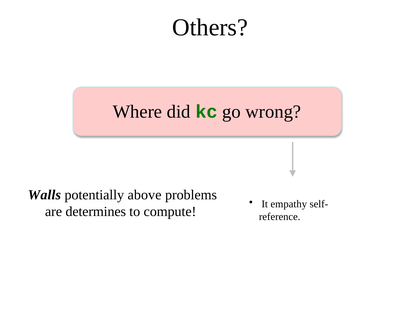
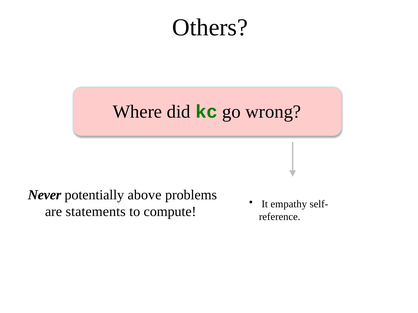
Walls: Walls -> Never (45, 195)
determines: determines -> statements (96, 212)
